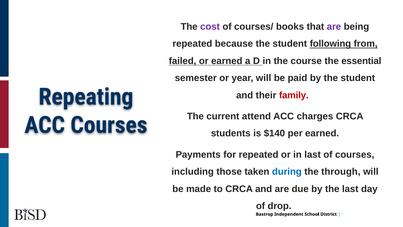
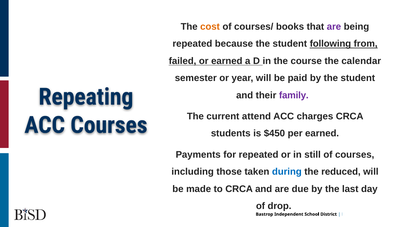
cost colour: purple -> orange (210, 27)
essential: essential -> calendar (361, 61)
family colour: red -> purple (294, 95)
$140: $140 -> $450 (274, 133)
in last: last -> still (313, 154)
through: through -> reduced (341, 171)
